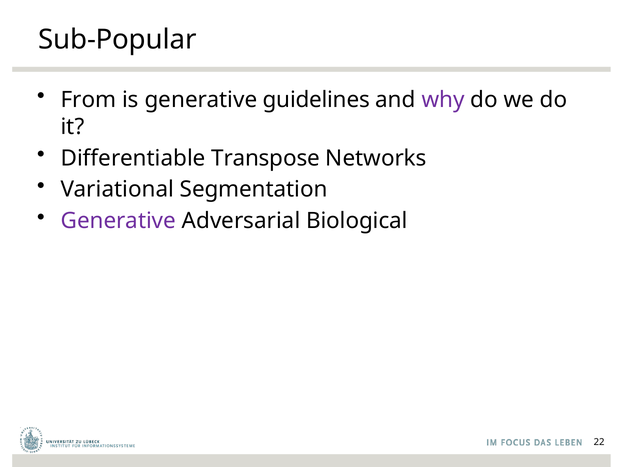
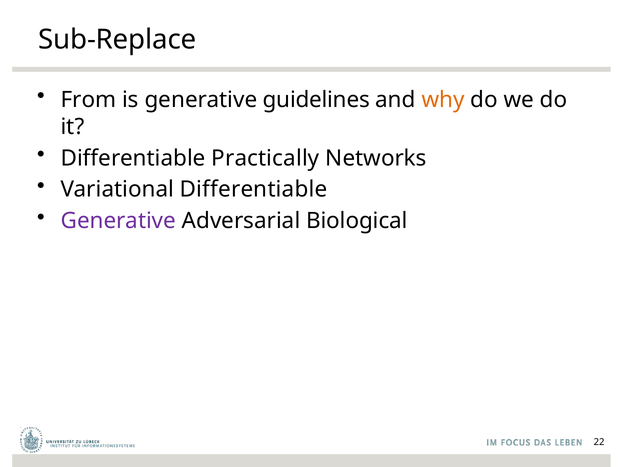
Sub-Popular: Sub-Popular -> Sub-Replace (117, 39)
why colour: purple -> orange (443, 100)
Transpose: Transpose -> Practically (265, 158)
Variational Segmentation: Segmentation -> Differentiable (254, 190)
